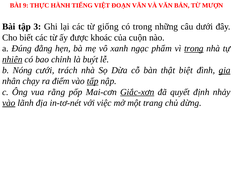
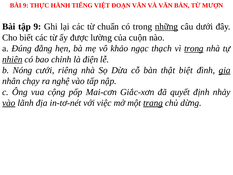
tập 3: 3 -> 9 (37, 27)
giống: giống -> chuẩn (108, 27)
những underline: none -> present (166, 27)
khoác: khoác -> lường (101, 38)
xanh: xanh -> khảo (119, 48)
phẩm: phẩm -> thạch (162, 48)
buýt: buýt -> điện (90, 59)
trách: trách -> riêng (68, 70)
điểm: điểm -> nghệ (61, 81)
tấp underline: present -> none (93, 81)
rằng: rằng -> cộng (57, 92)
Giắc-xơn underline: present -> none (137, 92)
trang underline: none -> present (153, 103)
